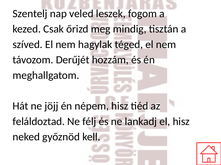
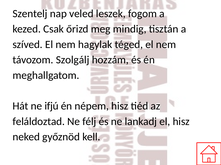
Derűjét: Derűjét -> Szolgálj (73, 60)
jöjj: jöjj -> ifjú (52, 107)
